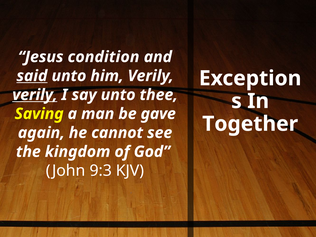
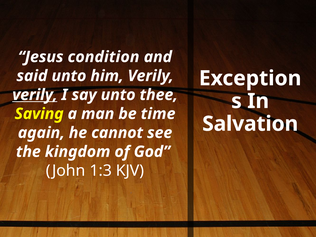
said underline: present -> none (32, 76)
gave: gave -> time (158, 114)
Together: Together -> Salvation (250, 124)
9:3: 9:3 -> 1:3 (101, 171)
